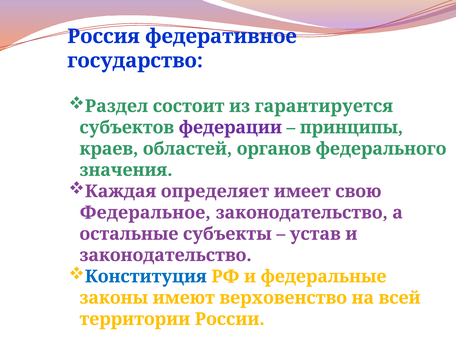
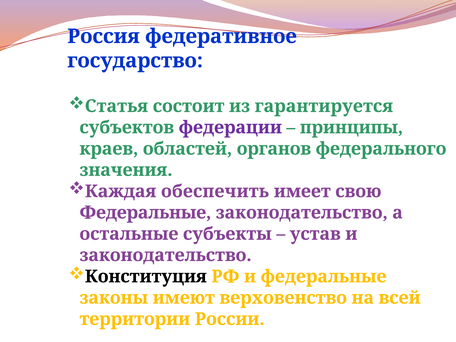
Раздел: Раздел -> Статья (117, 106)
определяет: определяет -> обеспечить (215, 191)
Федеральное: Федеральное -> Федеральные (145, 213)
Конституция colour: blue -> black (146, 277)
